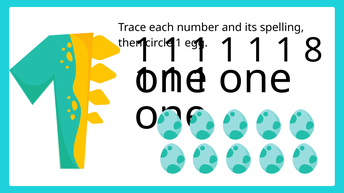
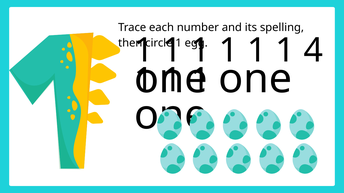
8: 8 -> 4 (313, 50)
